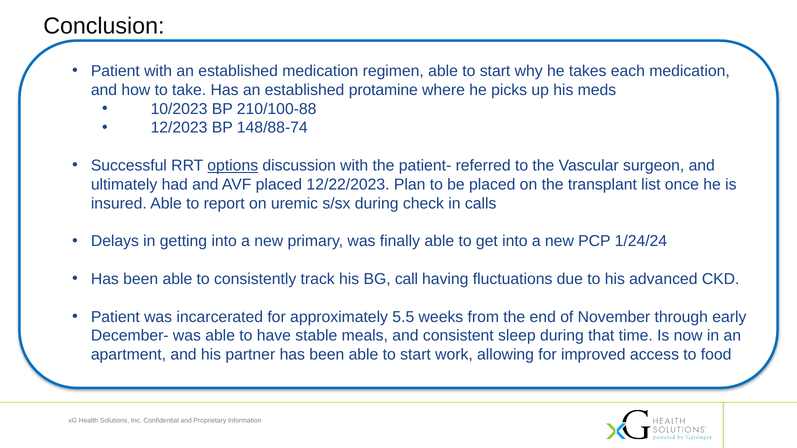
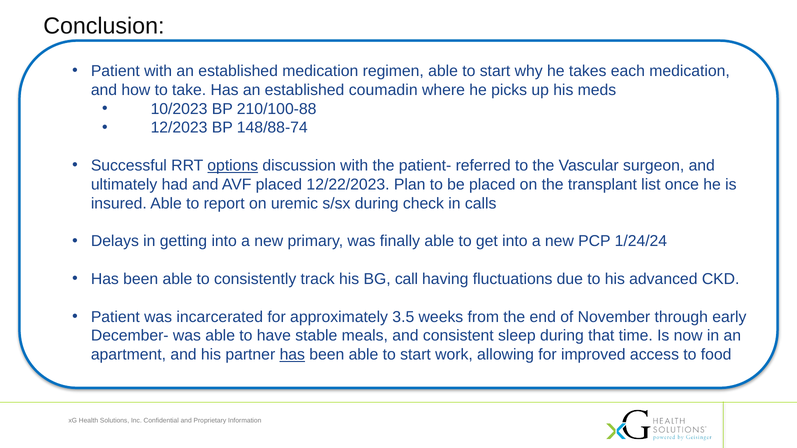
protamine: protamine -> coumadin (383, 90)
5.5: 5.5 -> 3.5 (403, 317)
has underline: none -> present (292, 355)
